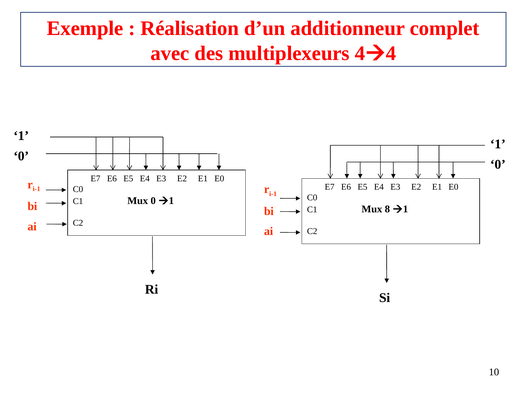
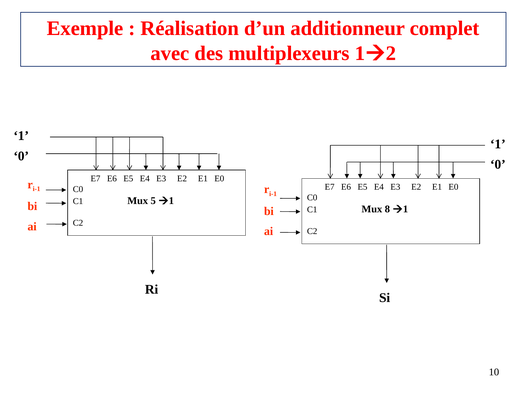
multiplexeurs 4: 4 -> 1 (360, 53)
4: 4 -> 2 (391, 53)
Mux 0: 0 -> 5 (153, 201)
